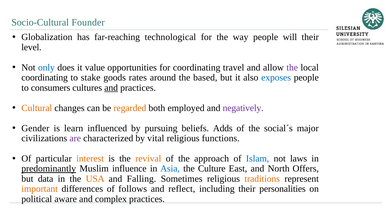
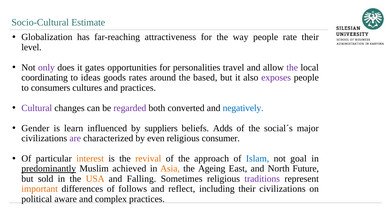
Founder: Founder -> Estimate (88, 22)
technological: technological -> attractiveness (170, 37)
will: will -> rate (290, 37)
only colour: blue -> purple (46, 67)
value: value -> gates (95, 67)
for coordinating: coordinating -> personalities (197, 67)
stake: stake -> ideas (91, 78)
exposes colour: blue -> purple (276, 78)
and underline: present -> none (111, 88)
Cultural colour: orange -> purple (37, 108)
regarded colour: orange -> purple (130, 108)
employed: employed -> converted (186, 108)
negatively colour: purple -> blue (243, 108)
pursuing: pursuing -> suppliers (161, 128)
vital: vital -> even (156, 138)
functions: functions -> consumer (221, 138)
laws: laws -> goal (299, 158)
influence: influence -> achieved (129, 169)
Asia colour: blue -> orange (170, 169)
Culture: Culture -> Ageing (212, 169)
Offers: Offers -> Future (306, 169)
data: data -> sold (46, 179)
traditions colour: orange -> purple (262, 179)
their personalities: personalities -> civilizations (282, 189)
